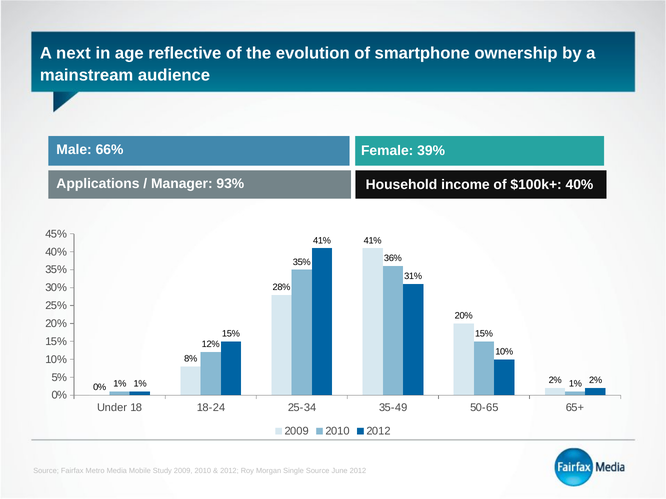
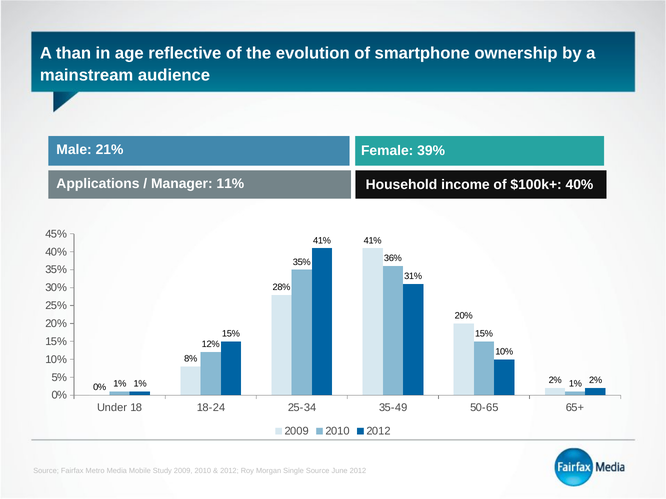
next: next -> than (73, 53)
66%: 66% -> 21% (109, 150)
93%: 93% -> 11% (230, 184)
